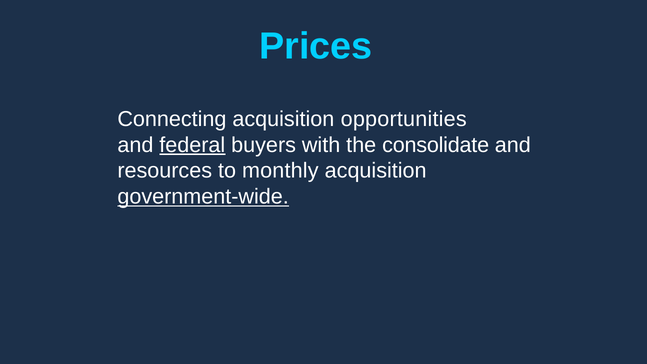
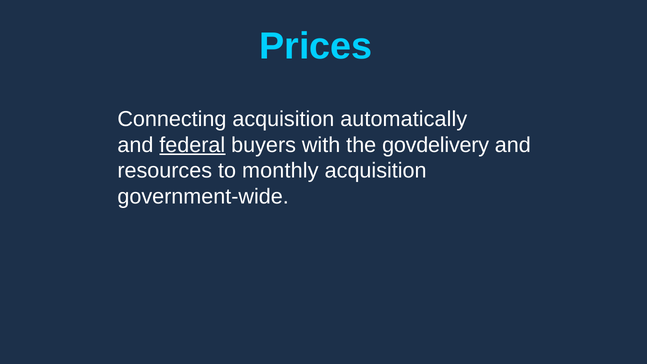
opportunities: opportunities -> automatically (404, 119)
consolidate: consolidate -> govdelivery (436, 145)
government-wide underline: present -> none (203, 197)
